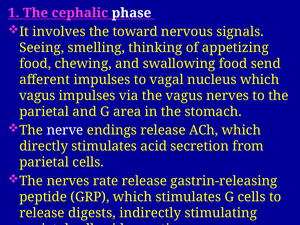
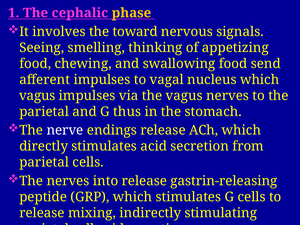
phase colour: white -> yellow (131, 13)
area: area -> thus (127, 112)
rate: rate -> into (106, 181)
digests: digests -> mixing (92, 213)
